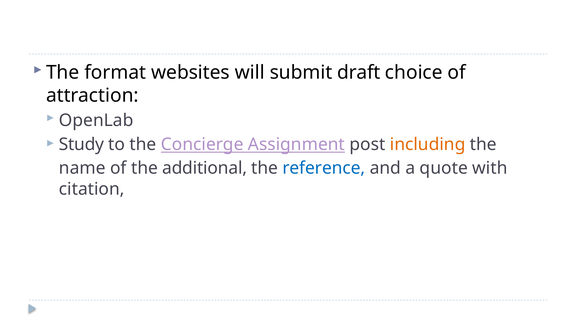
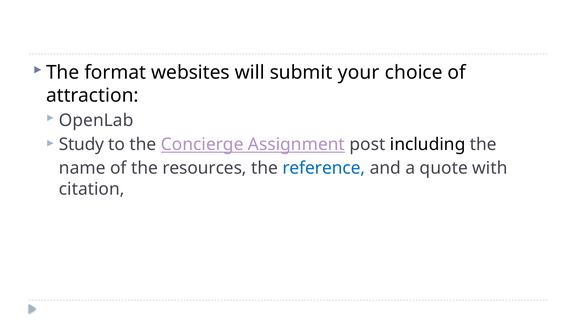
draft: draft -> your (359, 73)
including colour: orange -> black (428, 144)
additional: additional -> resources (205, 168)
